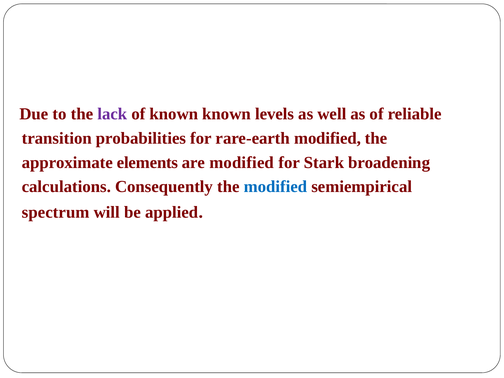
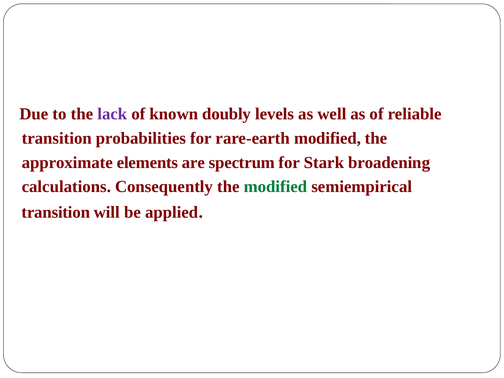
known known: known -> doubly (227, 114)
are modified: modified -> spectrum (242, 162)
modified colour: blue -> green (275, 187)
spectrum: spectrum -> transition (56, 212)
